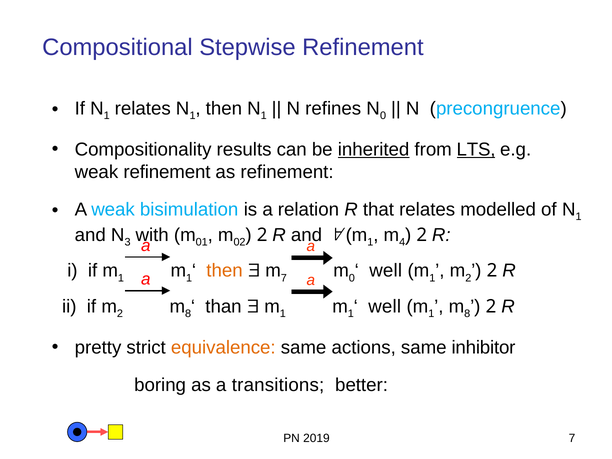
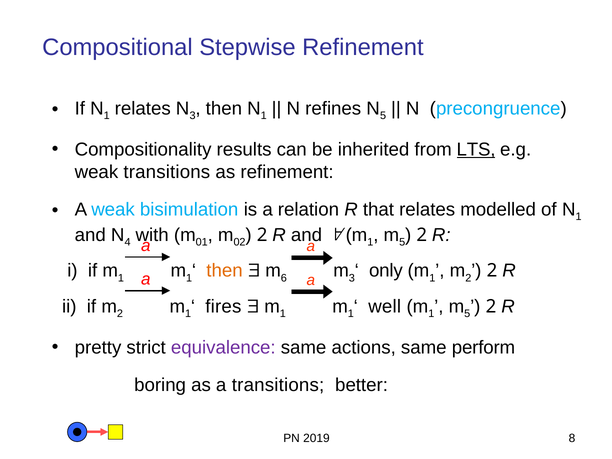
1: 1 -> 3 (193, 116)
N 0: 0 -> 5 (383, 116)
inherited underline: present -> none (374, 149)
weak refinement: refinement -> transitions (167, 172)
3: 3 -> 4 (128, 242)
4: 4 -> 5 (402, 242)
7: 7 -> 6 (284, 278)
0: 0 -> 3 (352, 278)
well: well -> only (386, 271)
8: 8 -> 1 (188, 314)
than: than -> fires (223, 307)
8: 8 -> 5 (467, 314)
equivalence colour: orange -> purple (223, 347)
inhibitor: inhibitor -> perform (483, 347)
2019 7: 7 -> 8 (572, 438)
